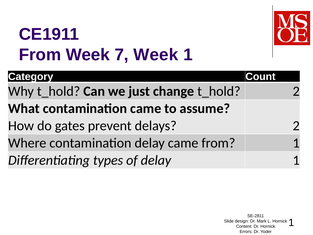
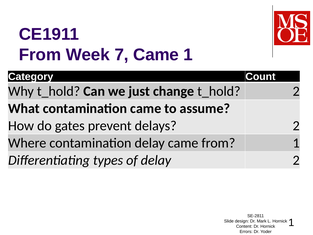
7 Week: Week -> Came (156, 55)
delay 1: 1 -> 2 (296, 160)
